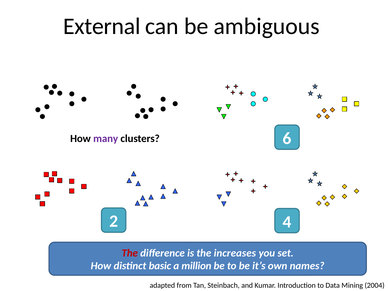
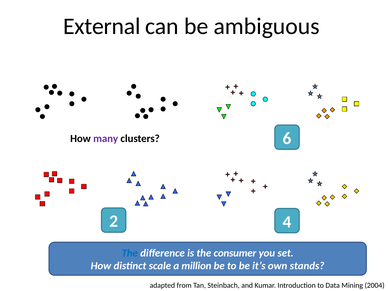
The colour: red -> blue (130, 253)
increases: increases -> consumer (235, 253)
basic: basic -> scale (160, 266)
names: names -> stands (307, 266)
